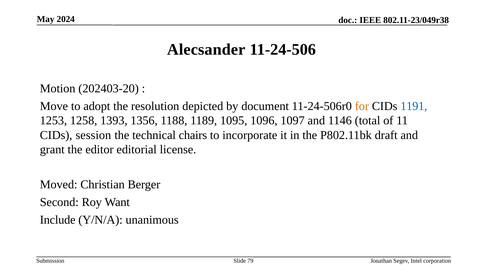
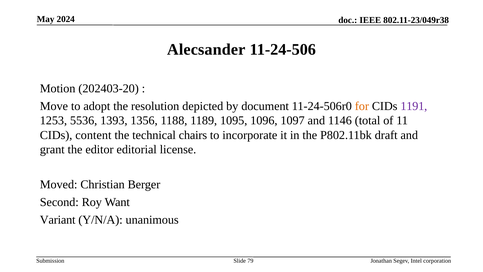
1191 colour: blue -> purple (414, 106)
1258: 1258 -> 5536 (84, 120)
session: session -> content (93, 135)
Include: Include -> Variant (58, 219)
